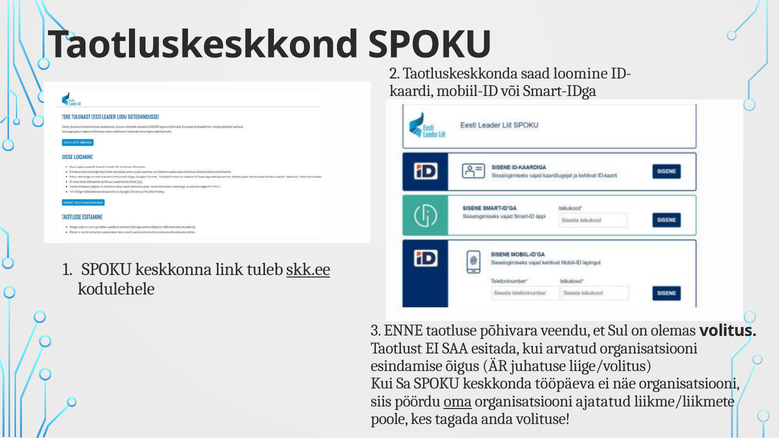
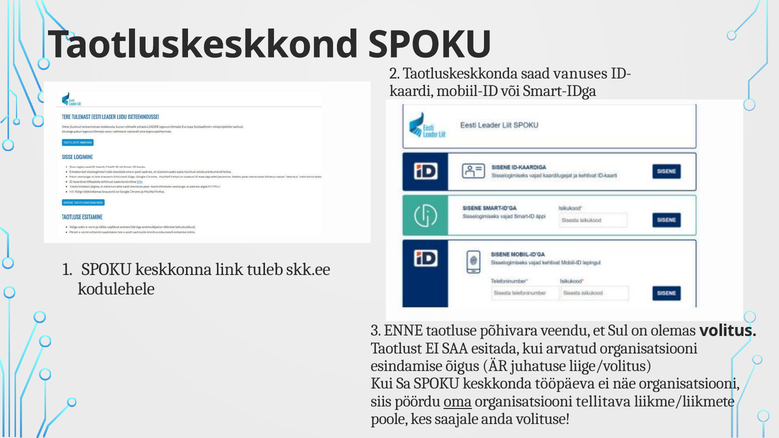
loomine: loomine -> vanuses (581, 73)
skk.ee underline: present -> none (308, 270)
ajatatud: ajatatud -> tellitava (603, 402)
tagada: tagada -> saajale (457, 419)
